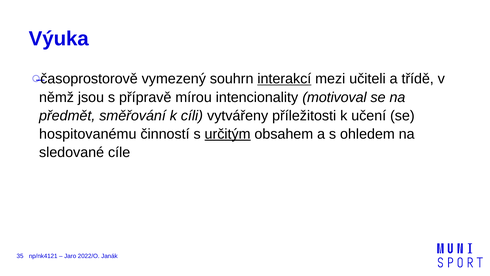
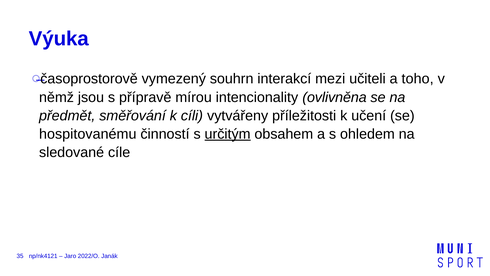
interakcí underline: present -> none (284, 79)
třídě: třídě -> toho (418, 79)
motivoval: motivoval -> ovlivněna (335, 97)
